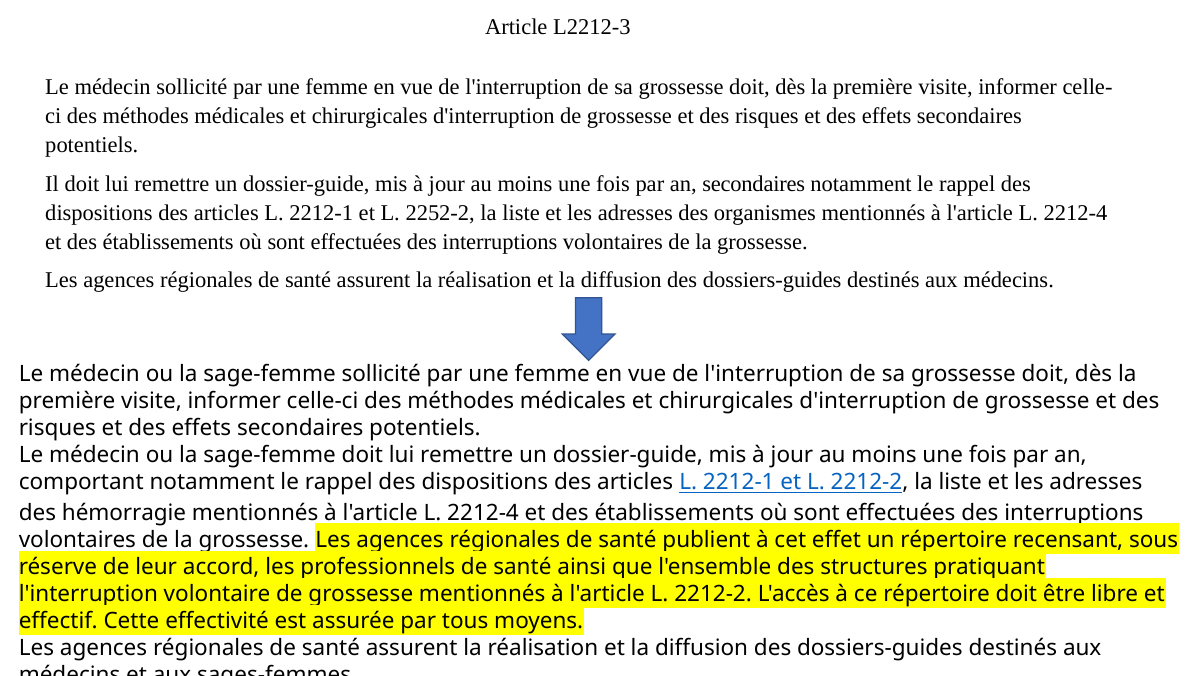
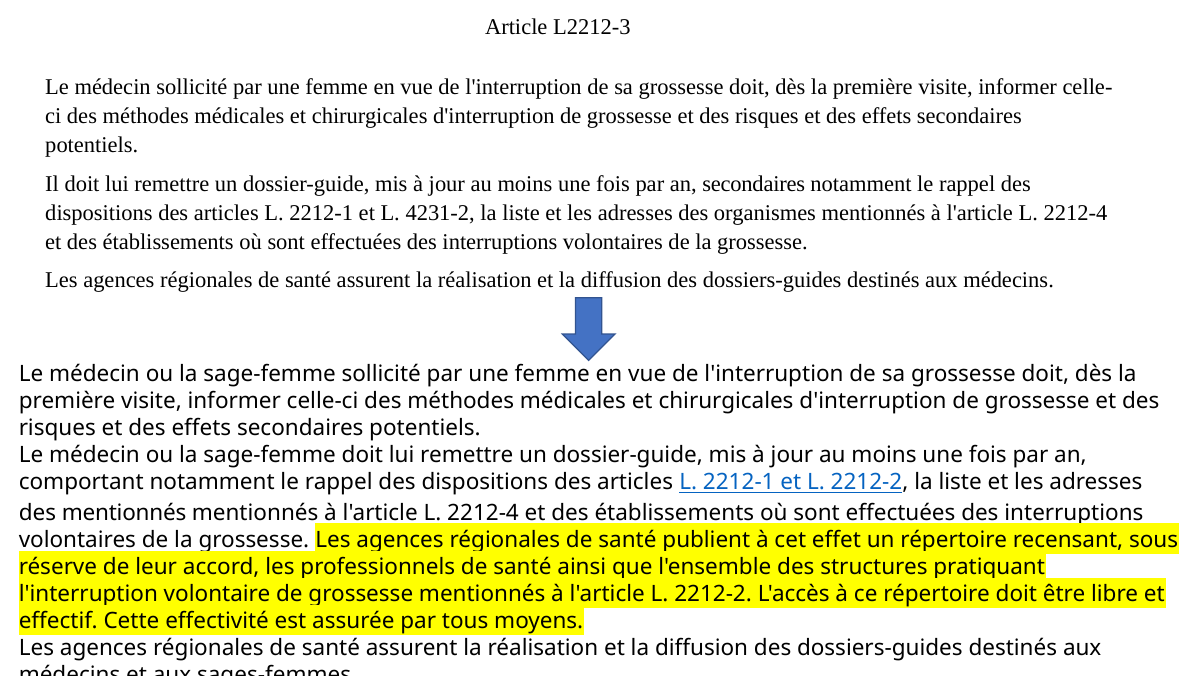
2252-2: 2252-2 -> 4231-2 (440, 213)
des hémorragie: hémorragie -> mentionnés (124, 513)
